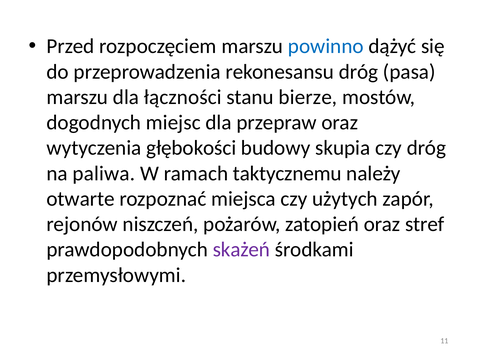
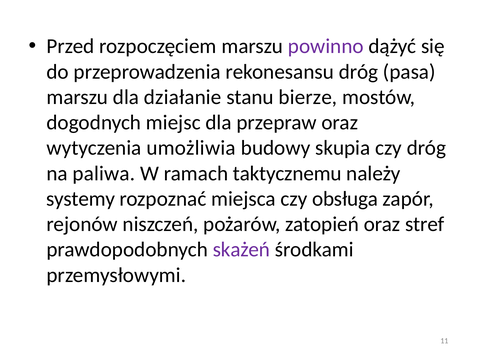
powinno colour: blue -> purple (326, 46)
łączności: łączności -> działanie (183, 97)
głębokości: głębokości -> umożliwia (191, 148)
otwarte: otwarte -> systemy (81, 199)
użytych: użytych -> obsługa (345, 199)
